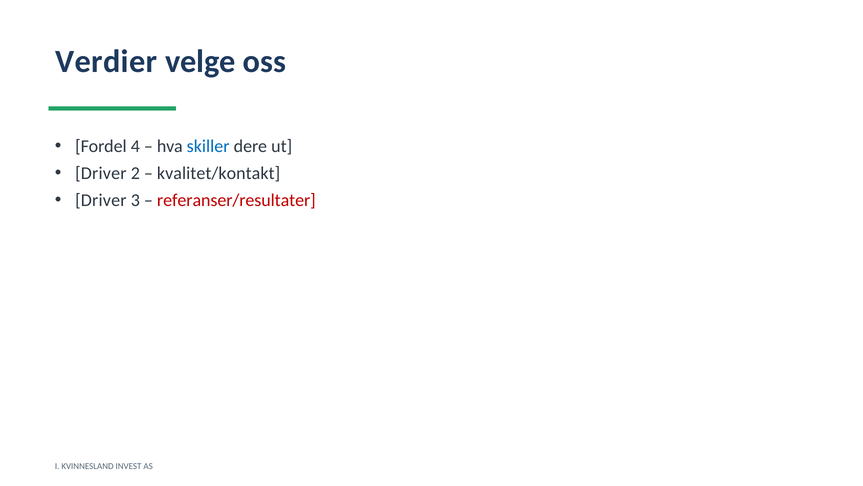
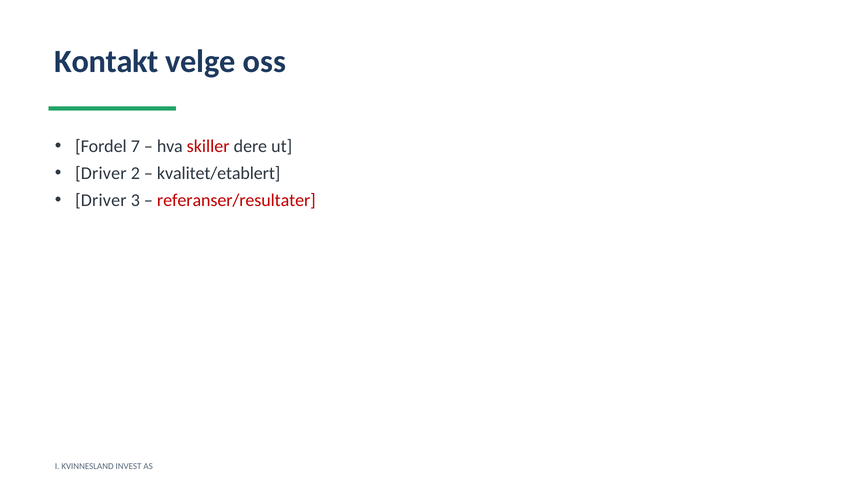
Verdier: Verdier -> Kontakt (106, 62)
4: 4 -> 7 (135, 146)
skiller colour: blue -> red (208, 146)
kvalitet/kontakt: kvalitet/kontakt -> kvalitet/etablert (219, 173)
